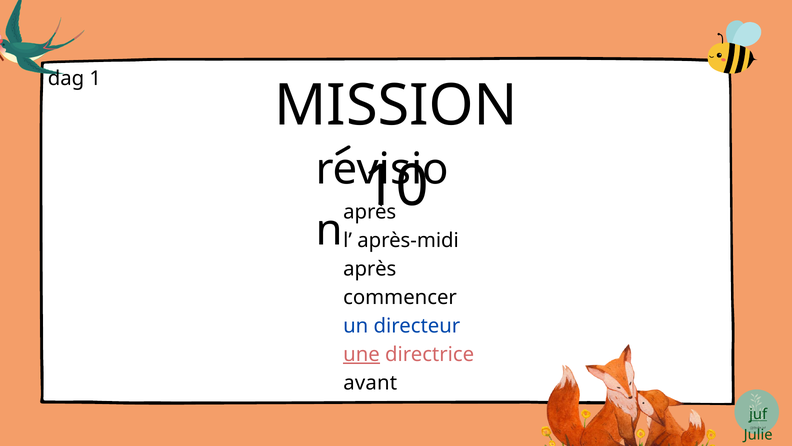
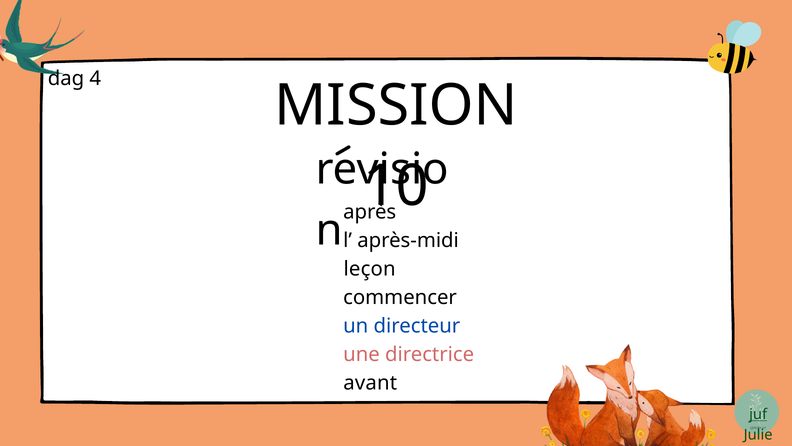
1: 1 -> 4 (95, 79)
après: après -> leçon (370, 269)
une underline: present -> none (362, 354)
